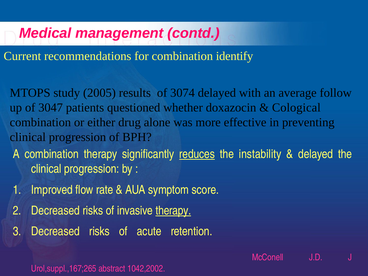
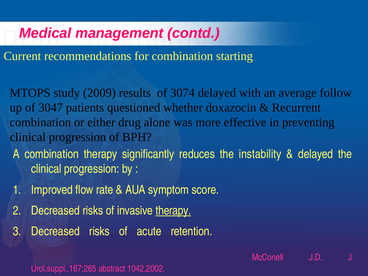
identify: identify -> starting (234, 56)
2005: 2005 -> 2009 (99, 93)
Cological: Cological -> Recurrent (296, 108)
reduces underline: present -> none (197, 154)
